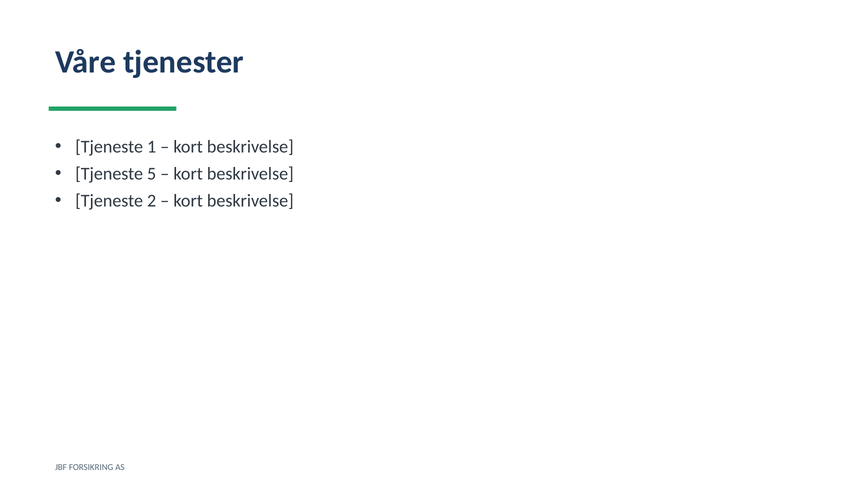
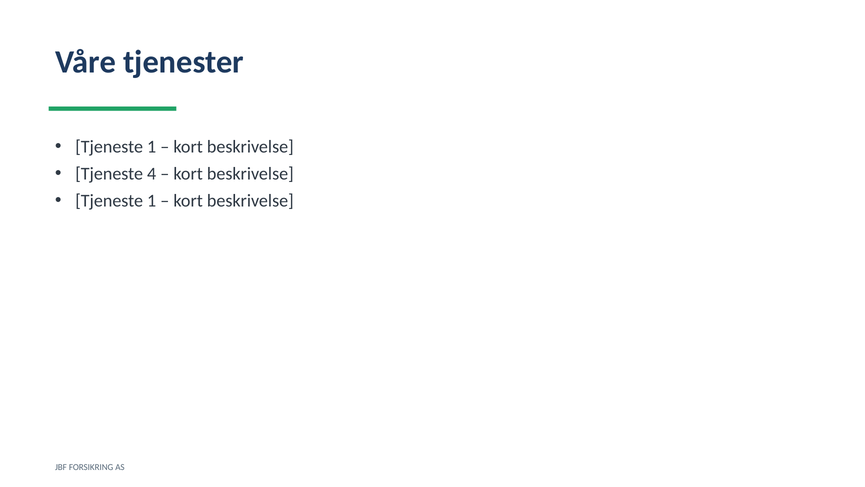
5: 5 -> 4 (152, 174)
2: 2 -> 1 (152, 201)
